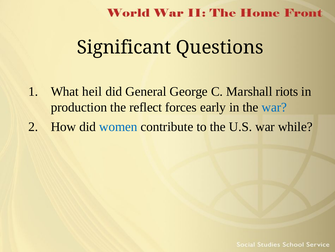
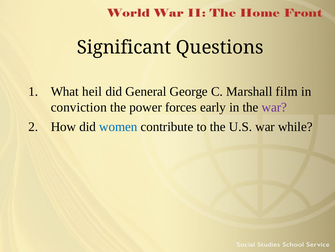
riots: riots -> film (287, 91)
production: production -> conviction (79, 107)
reflect: reflect -> power (146, 107)
war colour: blue -> purple (274, 107)
